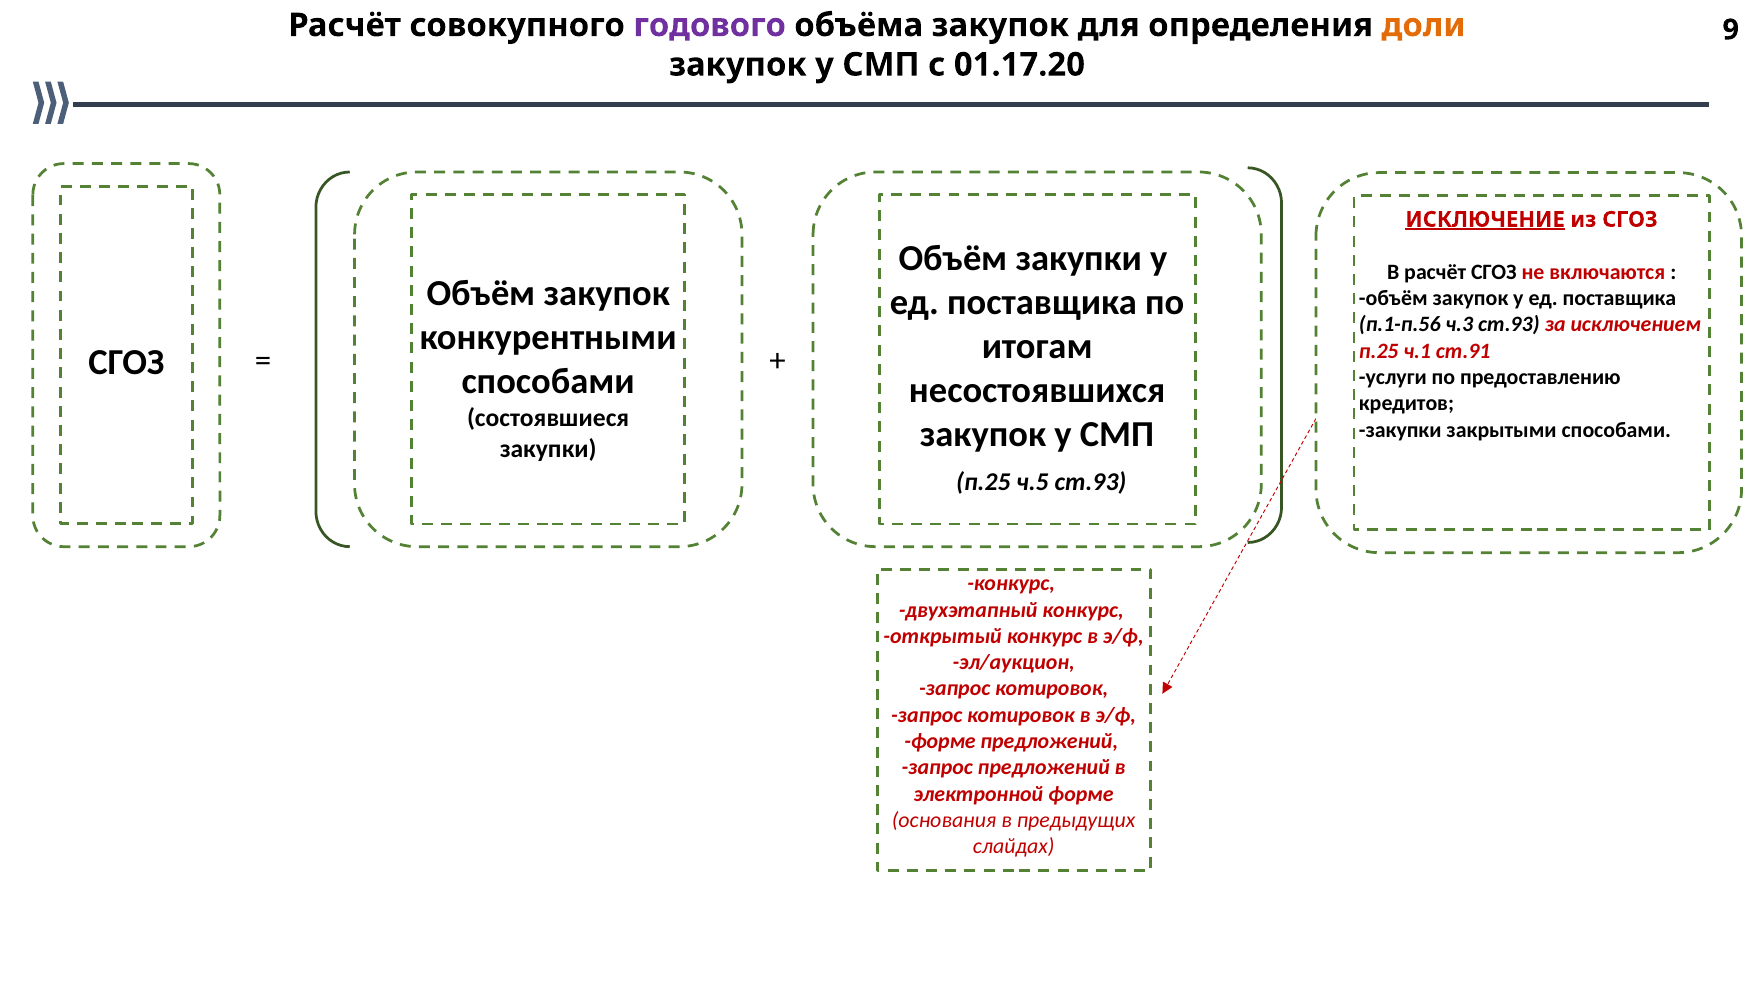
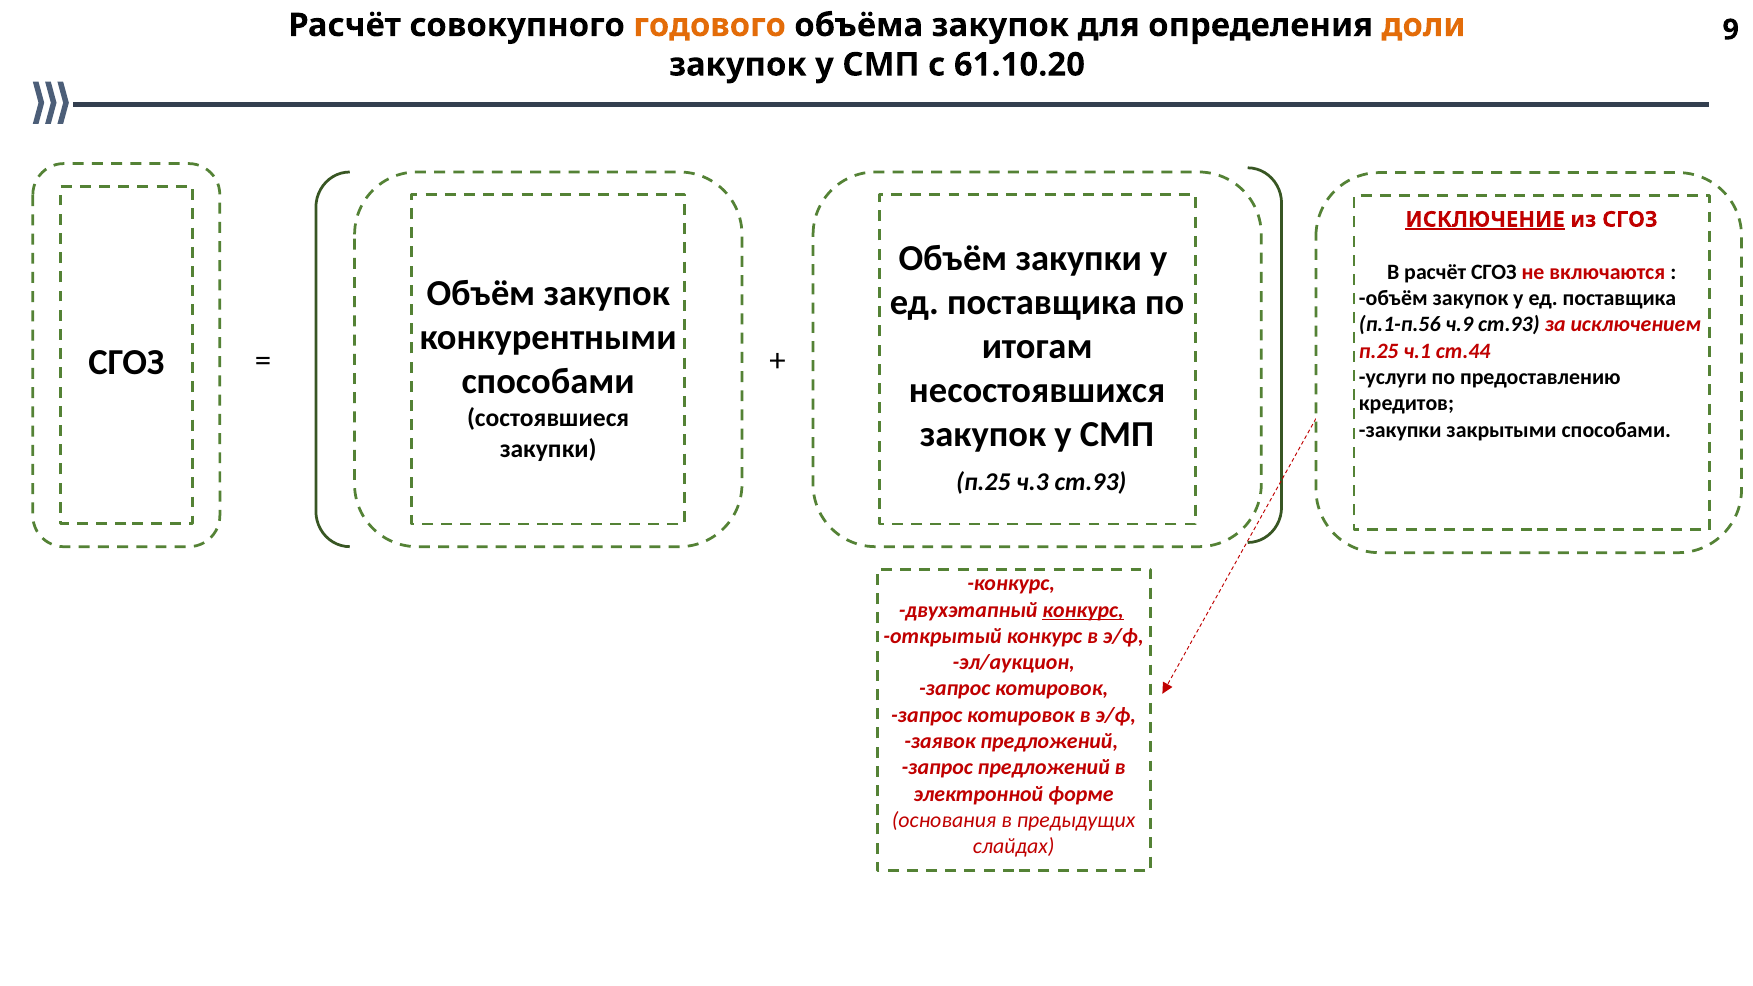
годового colour: purple -> orange (710, 25)
01.17.20: 01.17.20 -> 61.10.20 (1019, 65)
ч.3: ч.3 -> ч.9 (1459, 325)
ст.91: ст.91 -> ст.44 (1463, 351)
ч.5: ч.5 -> ч.3 (1033, 482)
конкурс underline: none -> present (1083, 610)
форме: форме -> заявок (940, 741)
